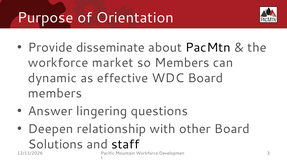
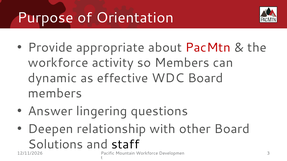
disseminate: disseminate -> appropriate (110, 48)
PacMtn colour: black -> red (208, 48)
market: market -> activity (113, 63)
